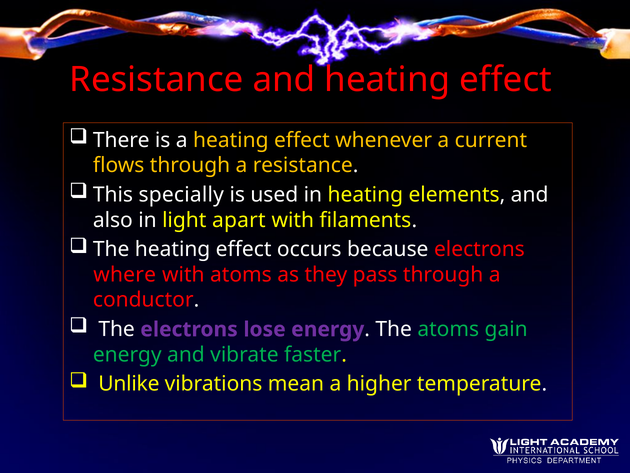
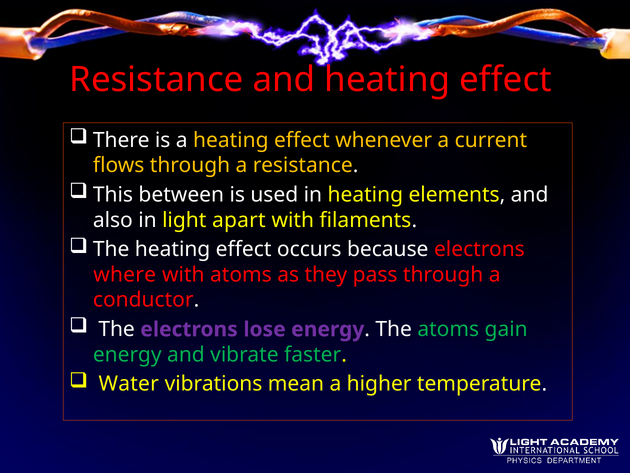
specially: specially -> between (181, 195)
Unlike: Unlike -> Water (129, 384)
